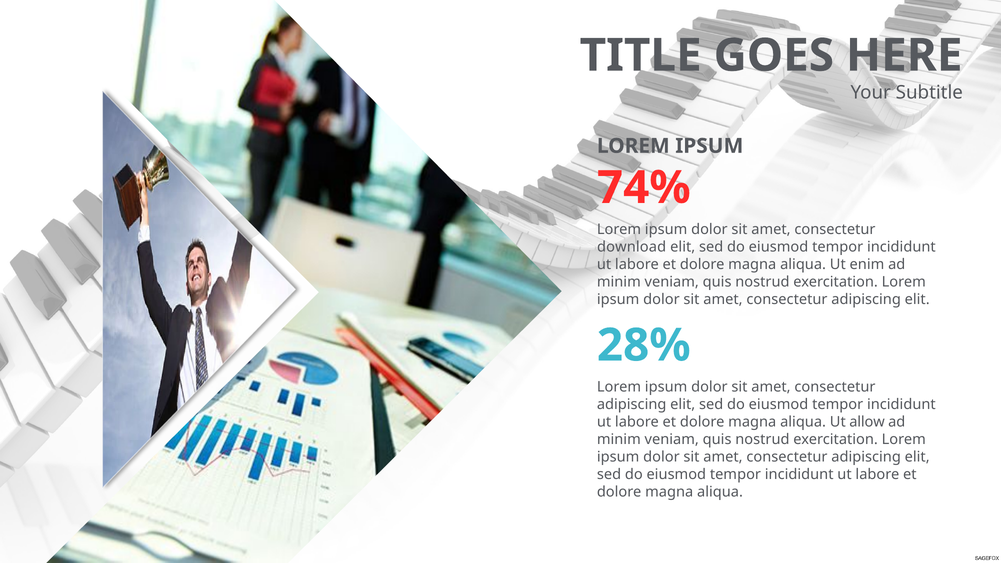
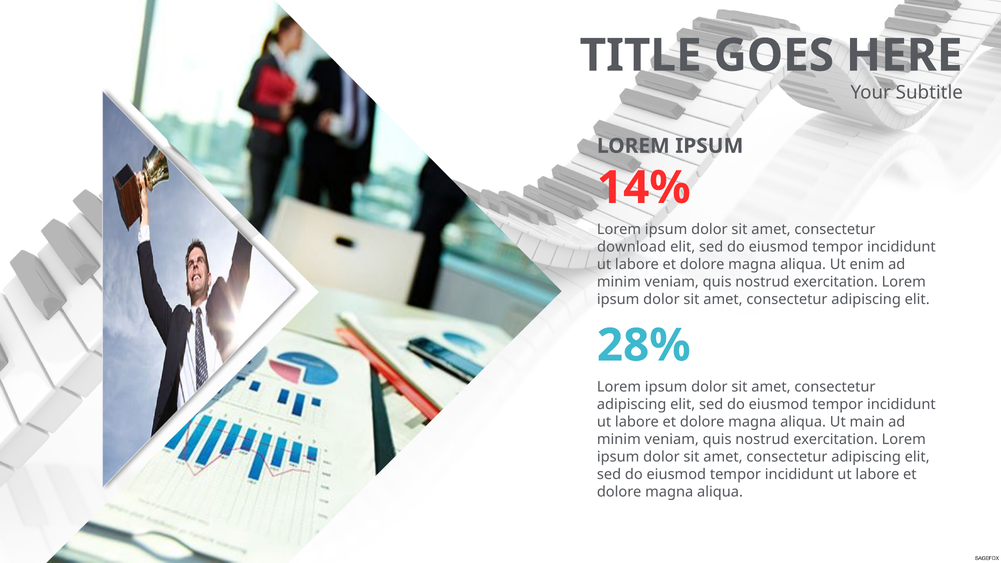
74%: 74% -> 14% (644, 188)
allow: allow -> main (867, 422)
